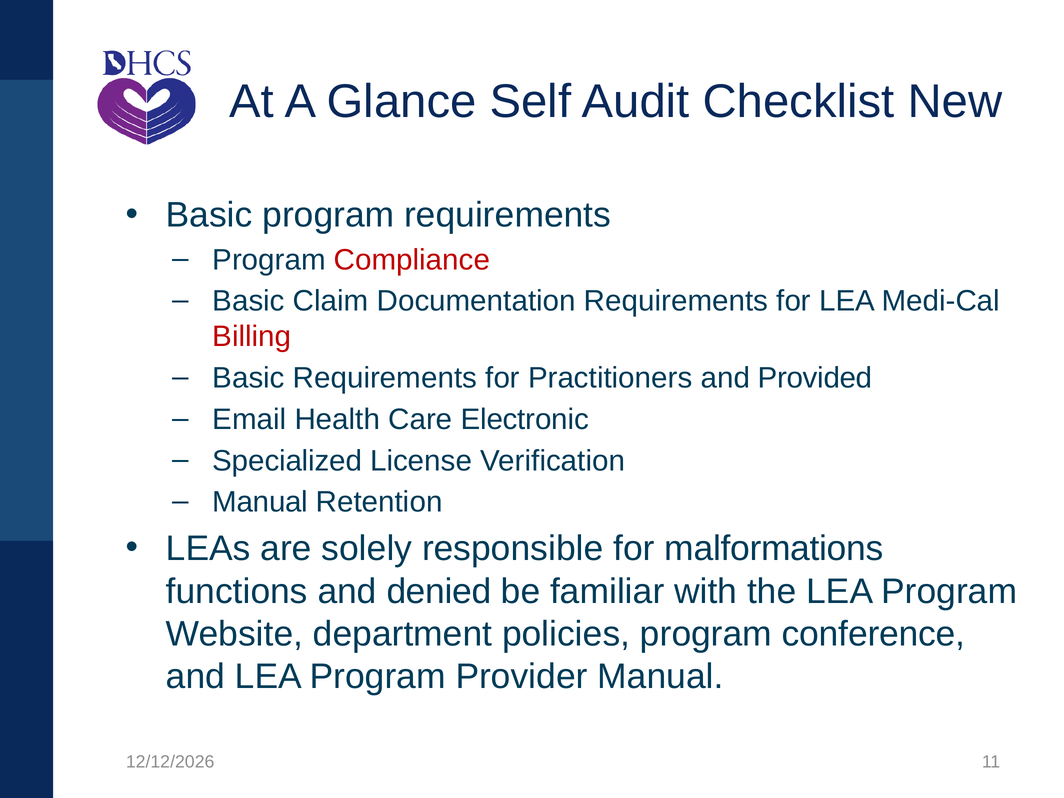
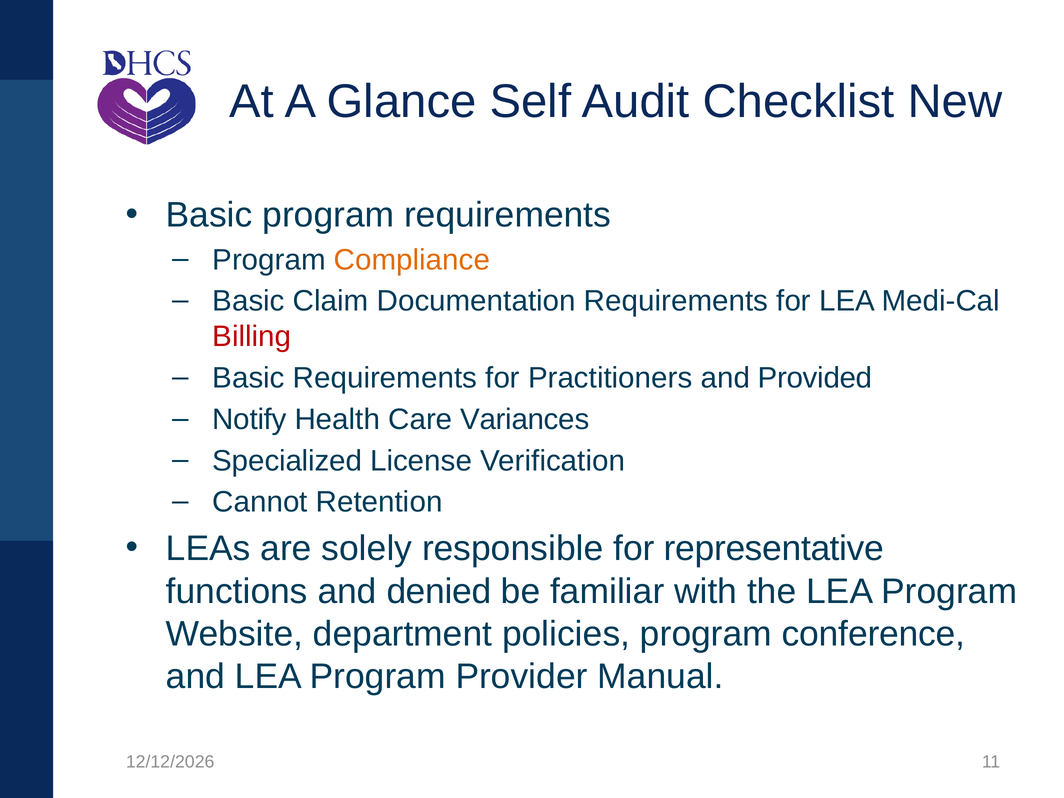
Compliance colour: red -> orange (412, 260)
Email: Email -> Notify (249, 419)
Electronic: Electronic -> Variances (525, 419)
Manual: Manual -> Cannot (260, 502)
malformations: malformations -> representative (774, 549)
